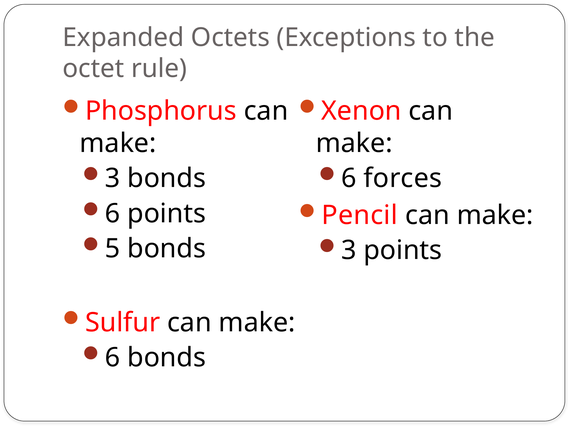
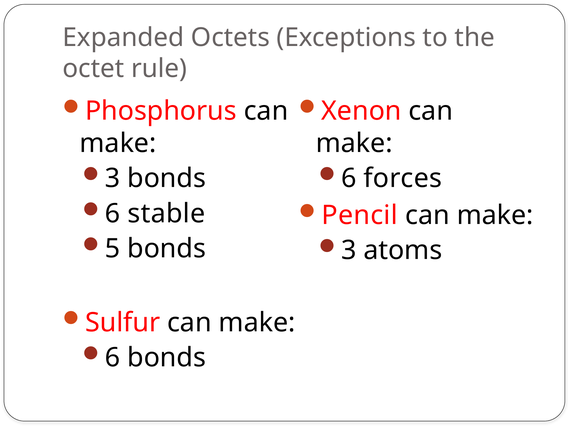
6 points: points -> stable (166, 213)
3 points: points -> atoms (403, 250)
